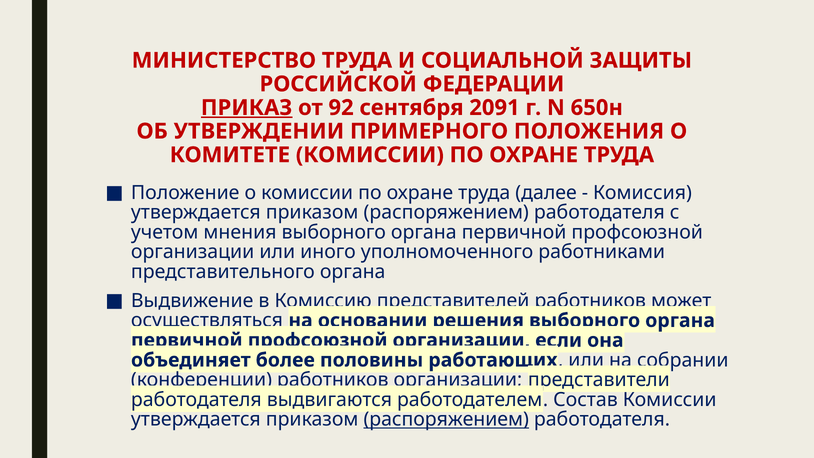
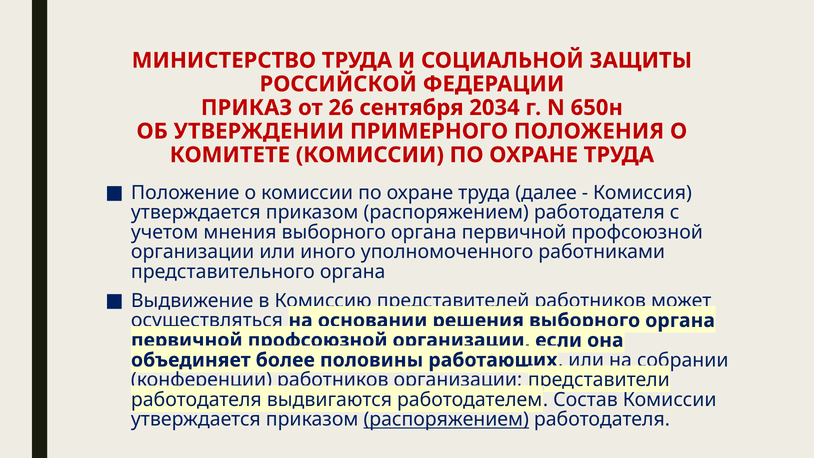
ПРИКАЗ underline: present -> none (247, 108)
92: 92 -> 26 (341, 108)
2091: 2091 -> 2034 (494, 108)
